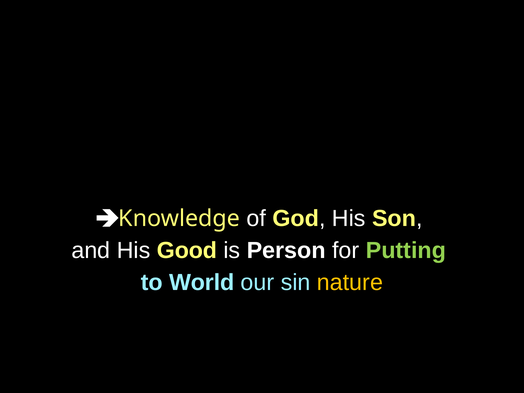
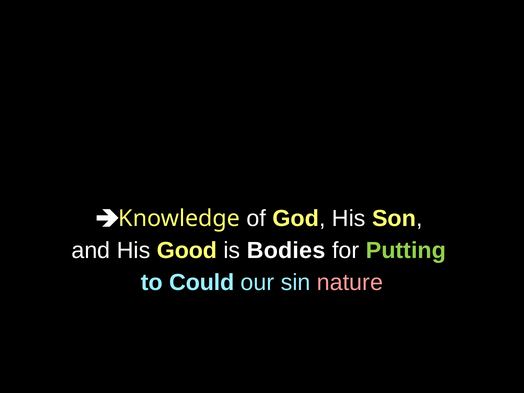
Person: Person -> Bodies (286, 250)
World: World -> Could (202, 282)
nature colour: yellow -> pink (350, 282)
